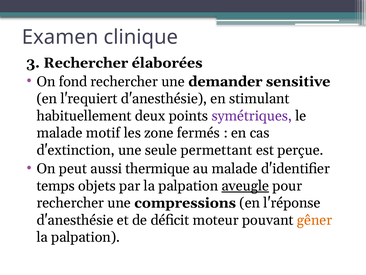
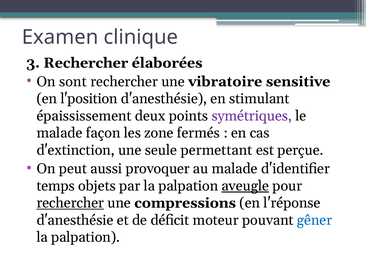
fond: fond -> sont (73, 81)
demander: demander -> vibratoire (225, 81)
l'requiert: l'requiert -> l'position (89, 99)
habituellement: habituellement -> épaississement (84, 116)
motif: motif -> façon (103, 133)
thermique: thermique -> provoquer (158, 168)
rechercher underline: none -> present (70, 203)
gêner colour: orange -> blue (315, 220)
